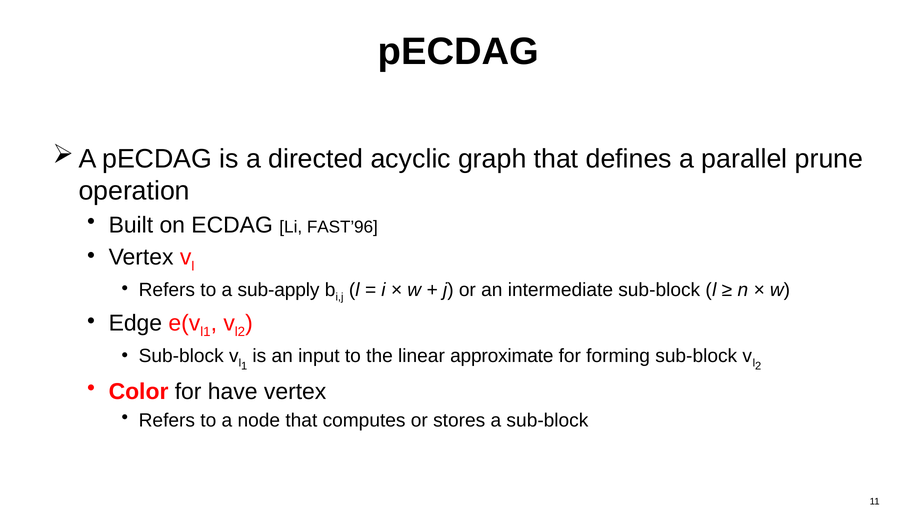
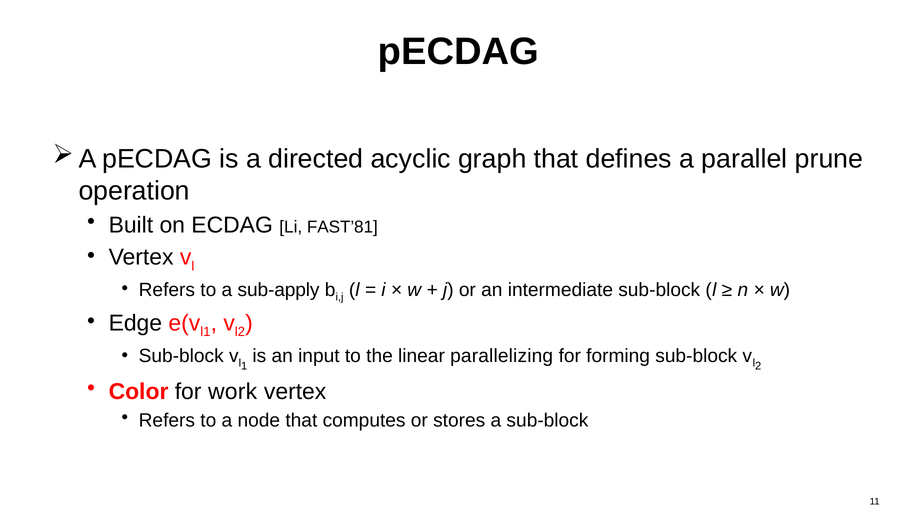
FAST’96: FAST’96 -> FAST’81 (342, 227)
approximate: approximate -> parallelizing (502, 356)
have: have -> work (233, 392)
